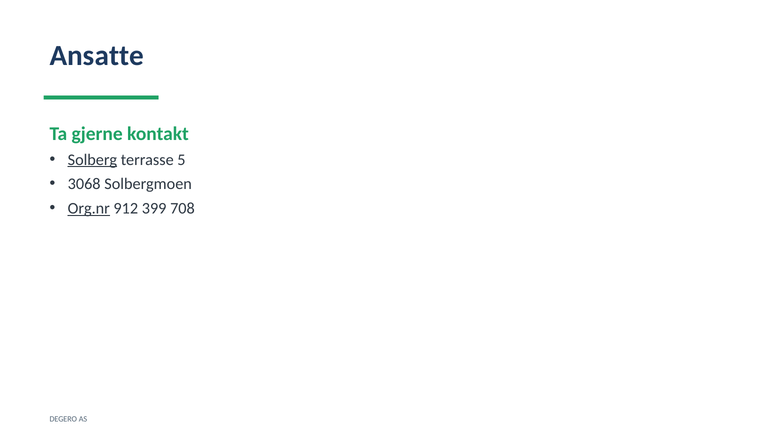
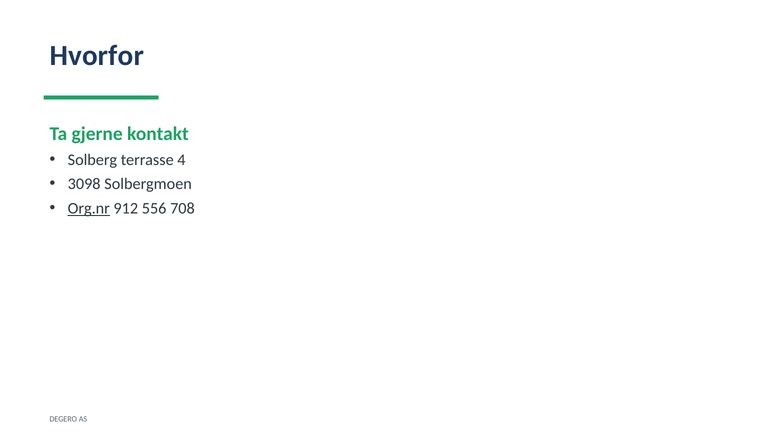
Ansatte: Ansatte -> Hvorfor (97, 56)
Solberg underline: present -> none (92, 160)
5: 5 -> 4 (181, 160)
3068: 3068 -> 3098 (84, 184)
399: 399 -> 556 (154, 209)
